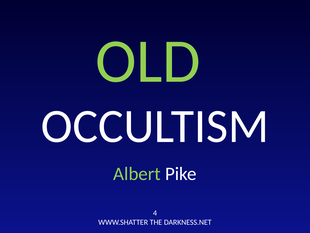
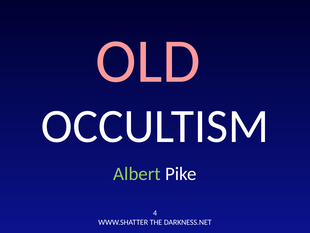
OLD colour: light green -> pink (148, 61)
